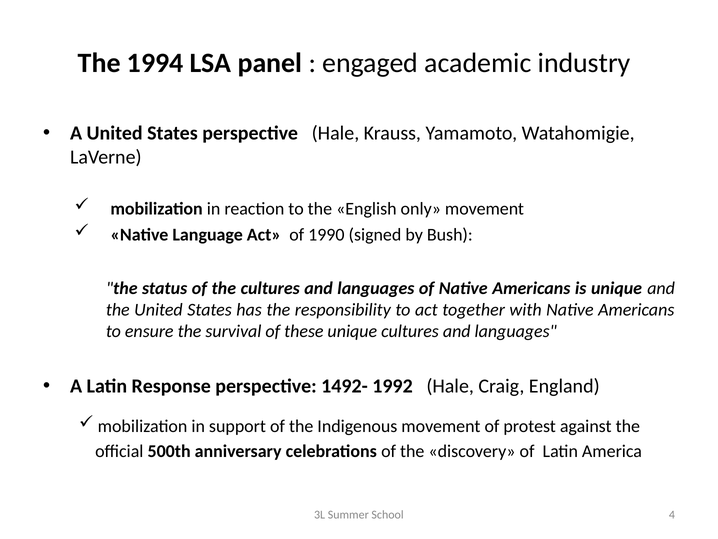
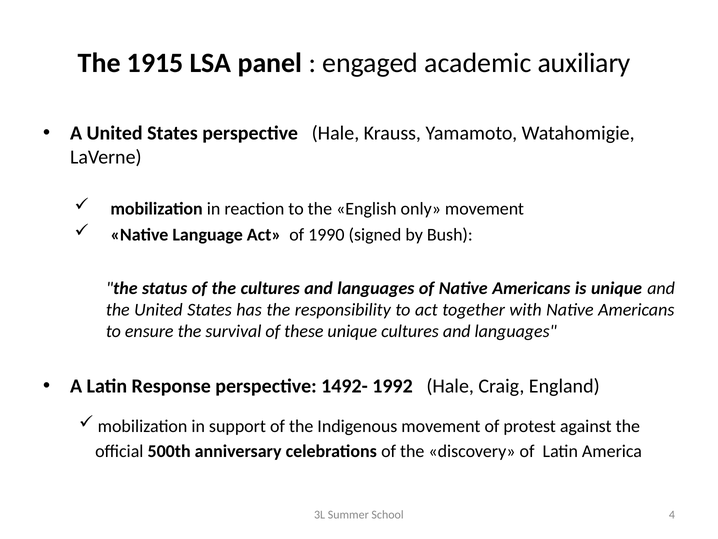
1994: 1994 -> 1915 (155, 63)
industry: industry -> auxiliary (584, 63)
